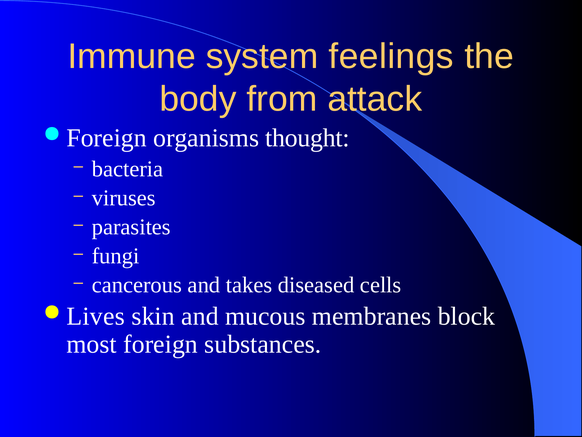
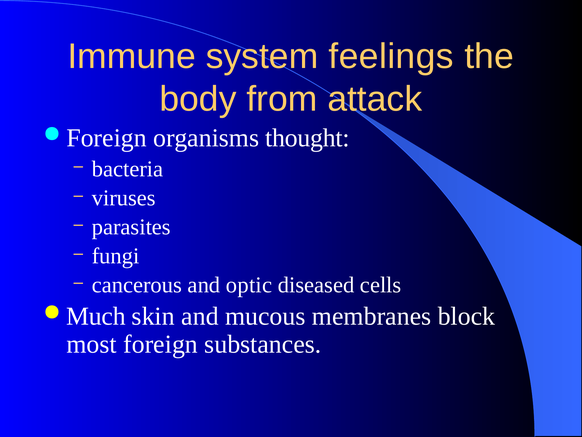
takes: takes -> optic (249, 285)
Lives: Lives -> Much (96, 316)
